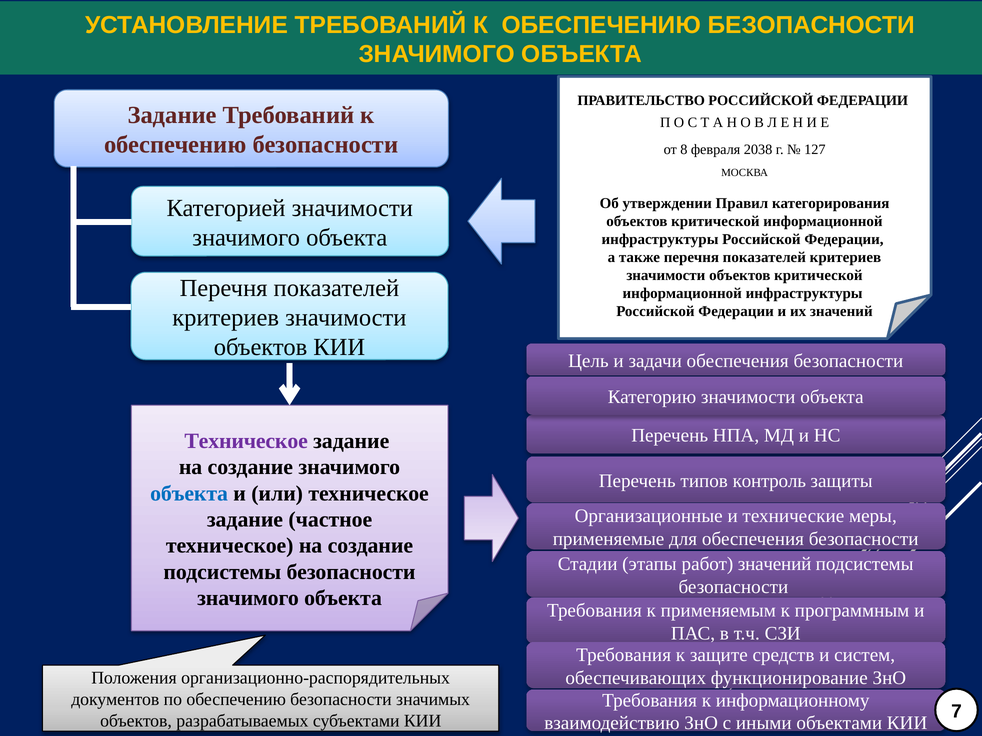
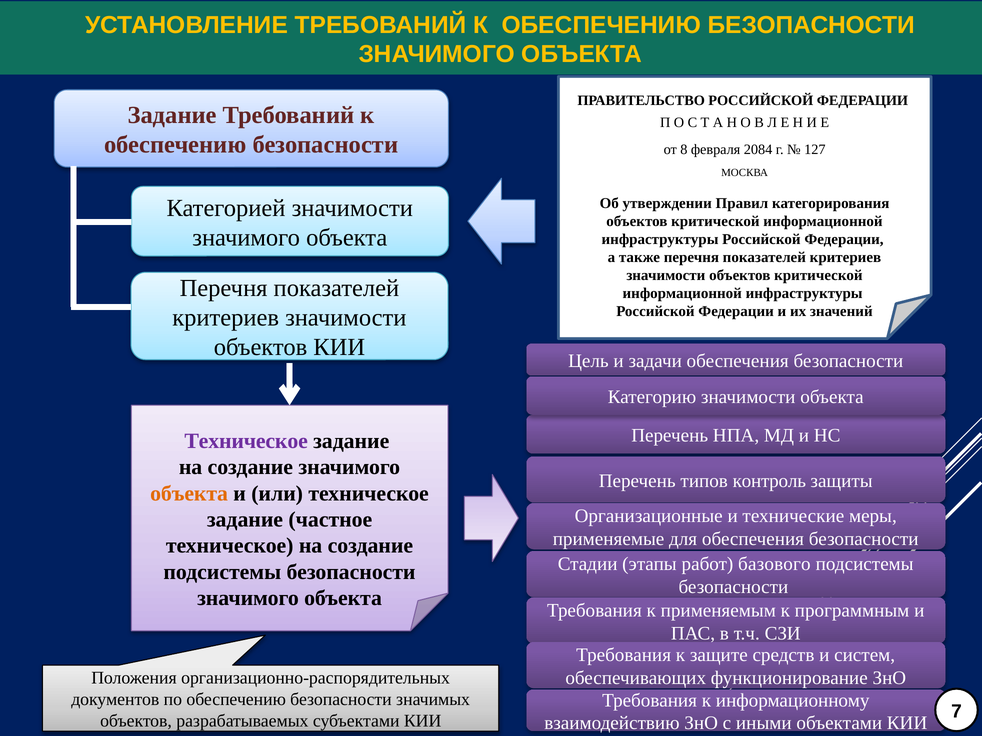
2038: 2038 -> 2084 (758, 150)
объекта colour: blue -> orange (189, 494)
работ значений: значений -> базового (774, 564)
